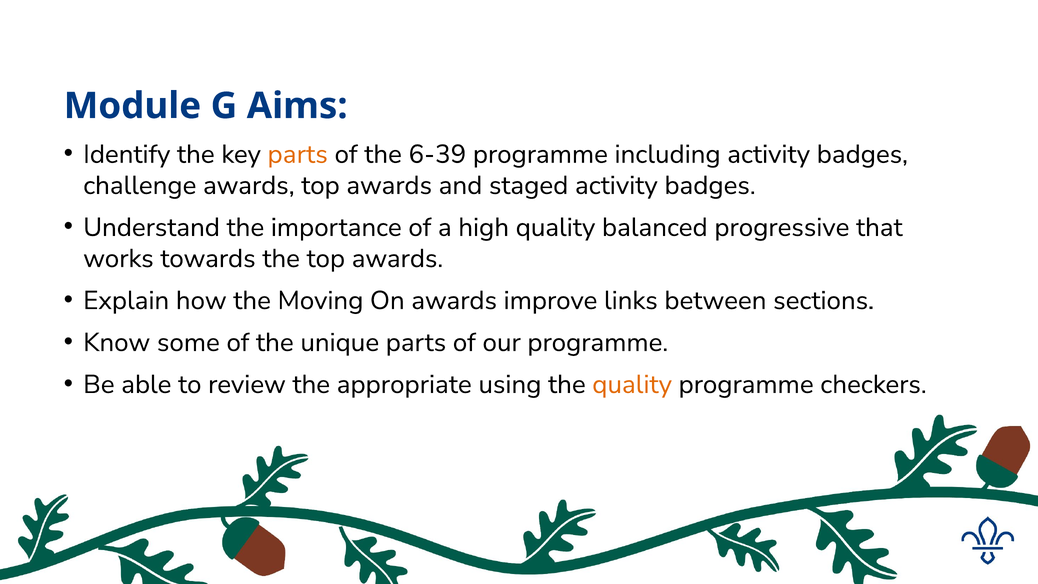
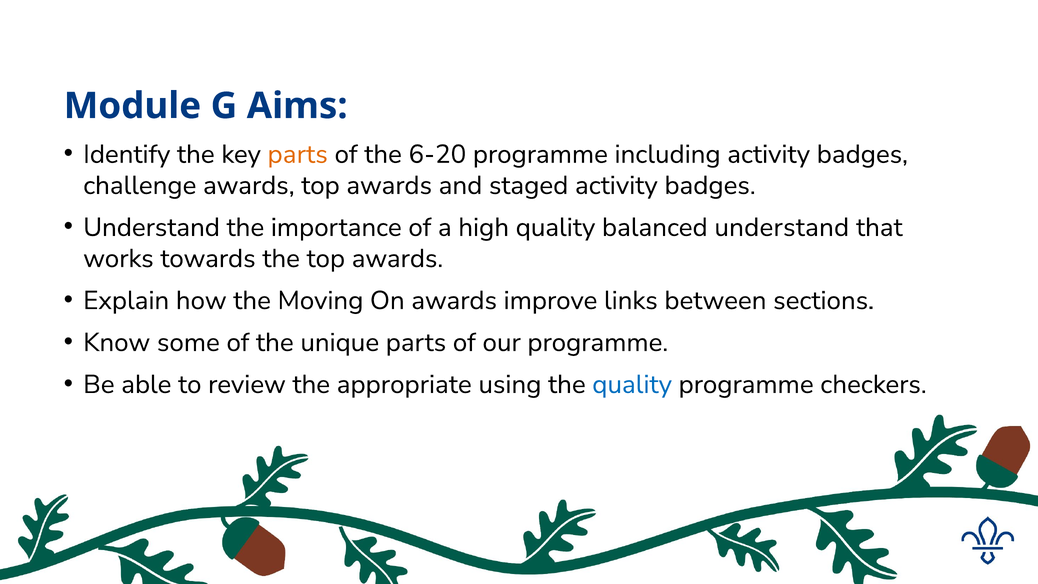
6-39: 6-39 -> 6-20 (437, 154)
balanced progressive: progressive -> understand (782, 227)
quality colour: orange -> blue (632, 384)
